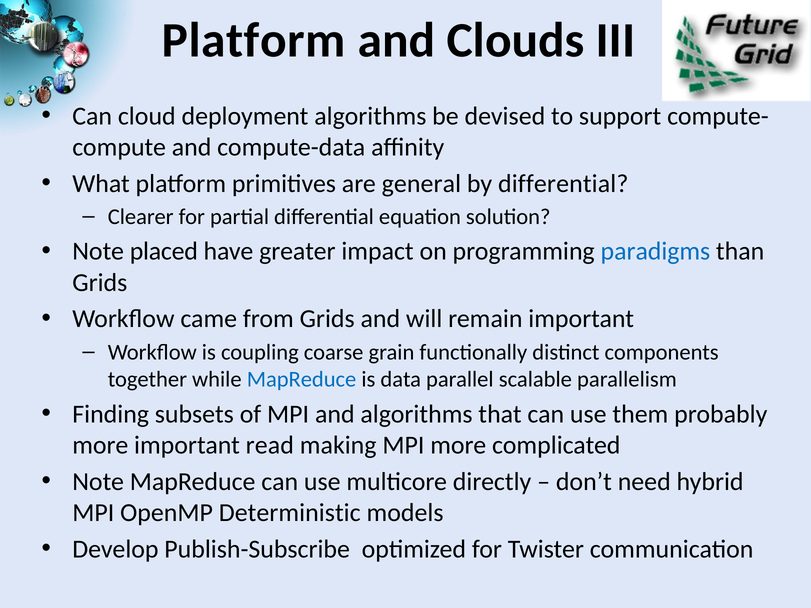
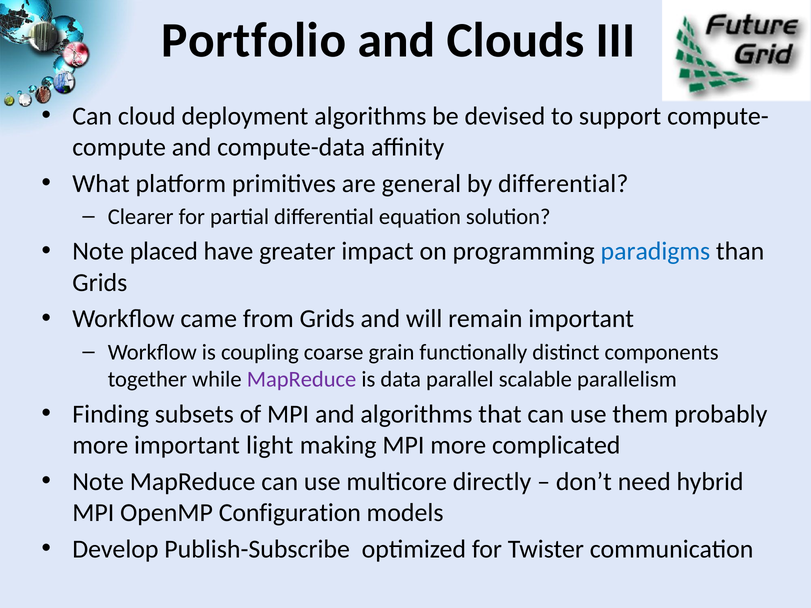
Platform: Platform -> Portfolio (254, 41)
MapReduce colour: blue -> purple (302, 379)
read: read -> light (270, 445)
Deterministic: Deterministic -> Configuration (290, 513)
